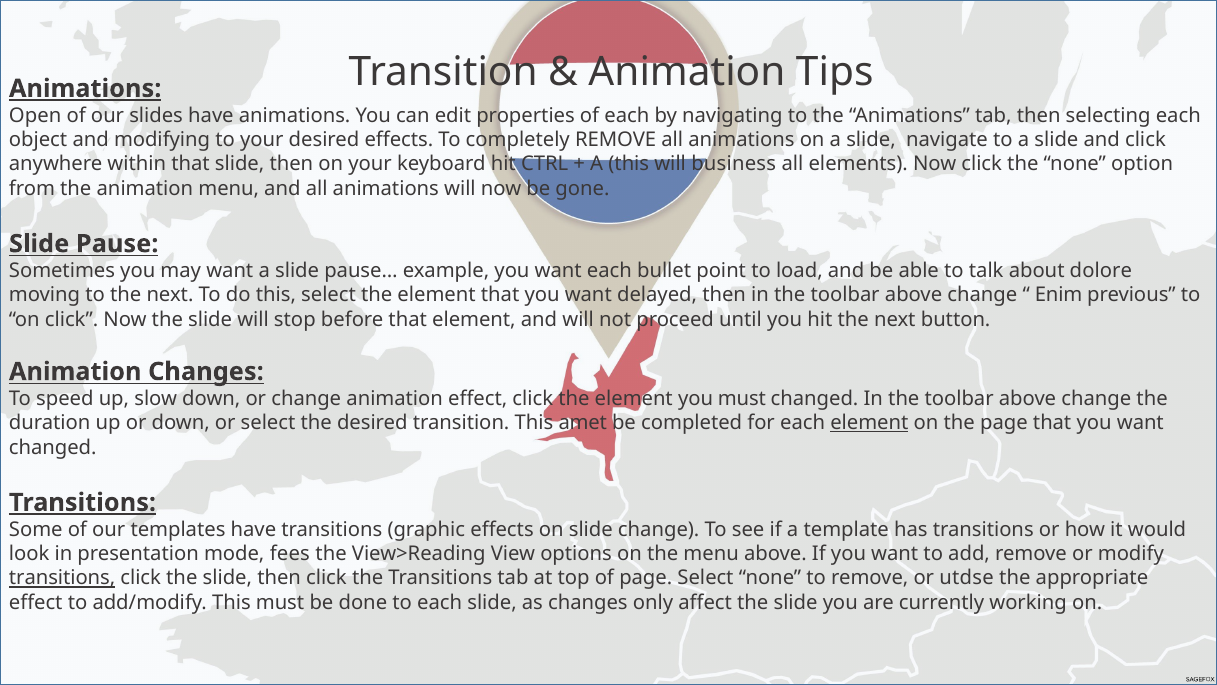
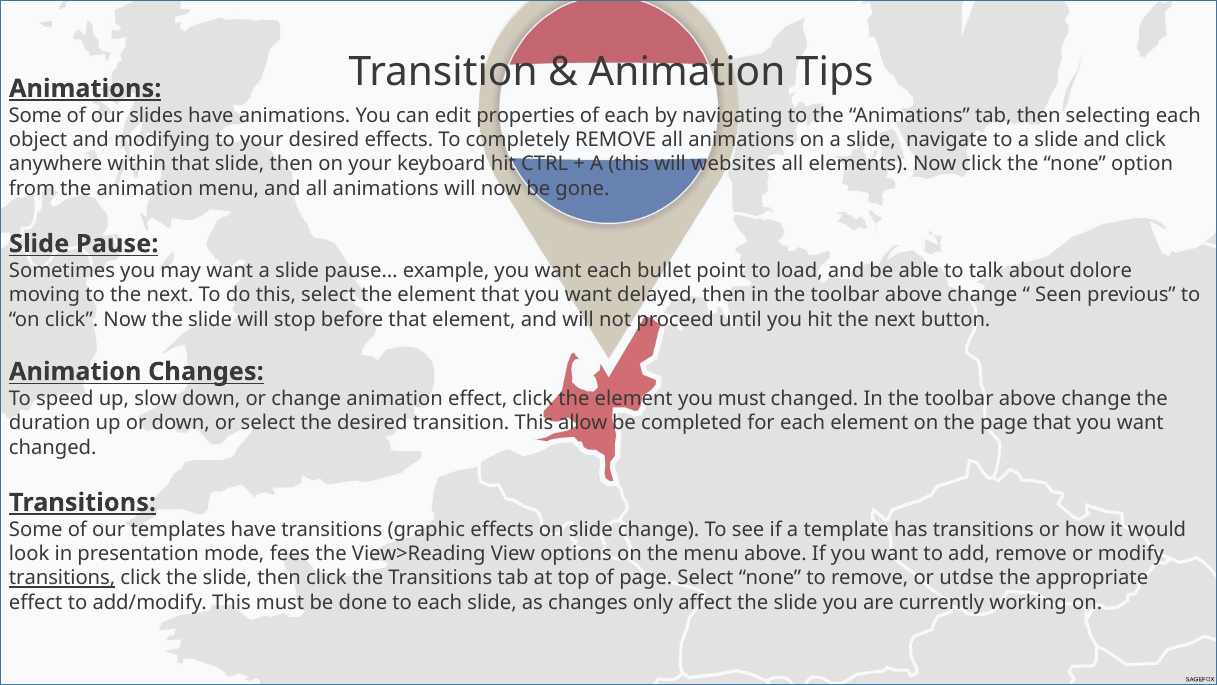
Open: Open -> Some (35, 116)
business: business -> websites (734, 164)
Enim: Enim -> Seen (1058, 295)
amet: amet -> allow (583, 423)
element underline: present -> none (869, 423)
